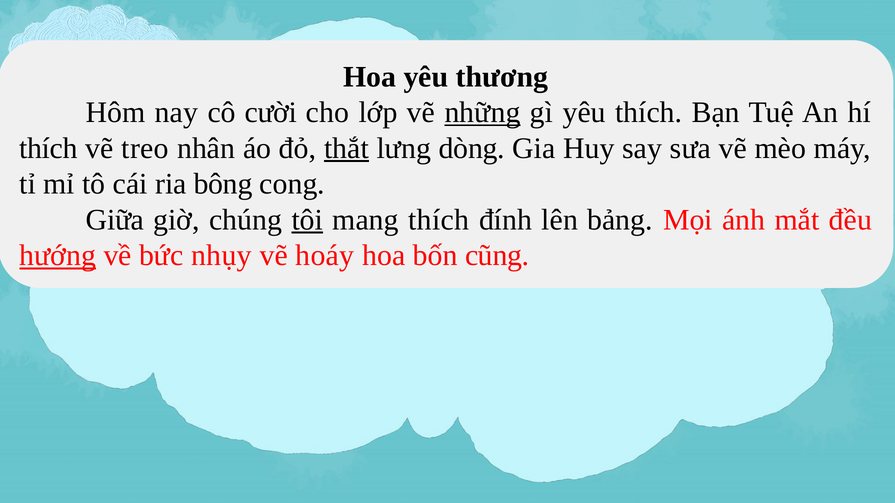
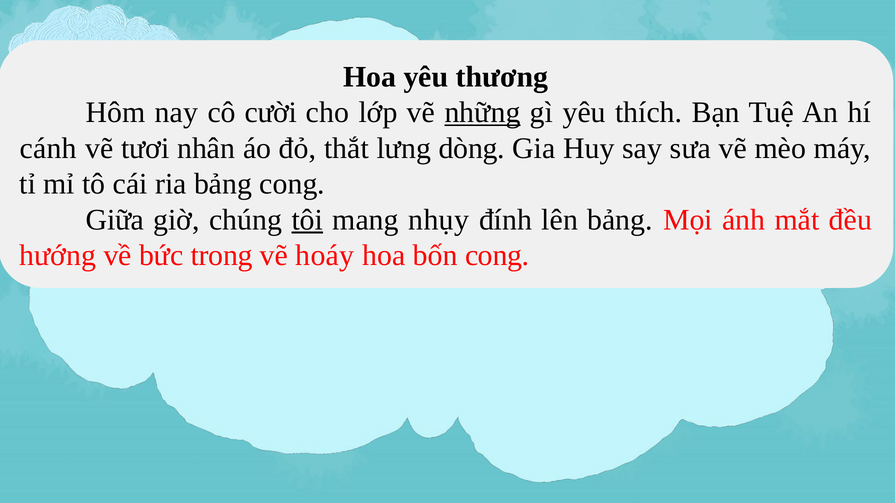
thích: thích -> cánh (48, 148)
treo: treo -> tươi (145, 148)
thắt underline: present -> none (346, 148)
ria bông: bông -> bảng (223, 184)
mang thích: thích -> nhụy (439, 220)
hướng underline: present -> none (58, 256)
nhụy: nhụy -> trong (222, 256)
bốn cũng: cũng -> cong (497, 256)
